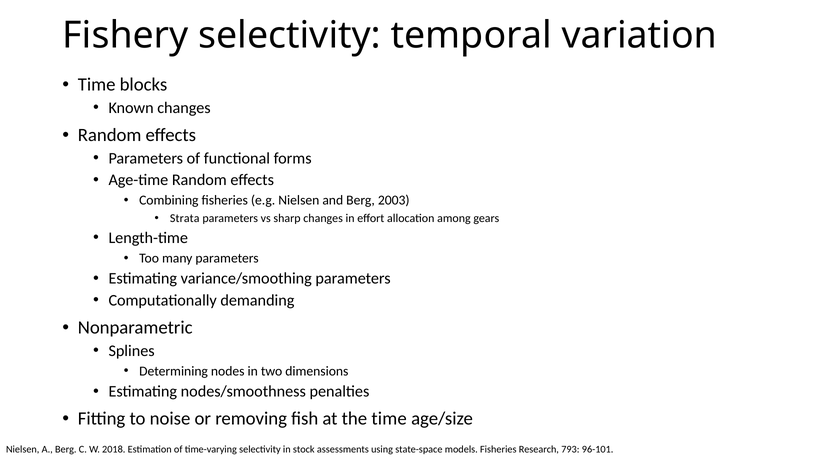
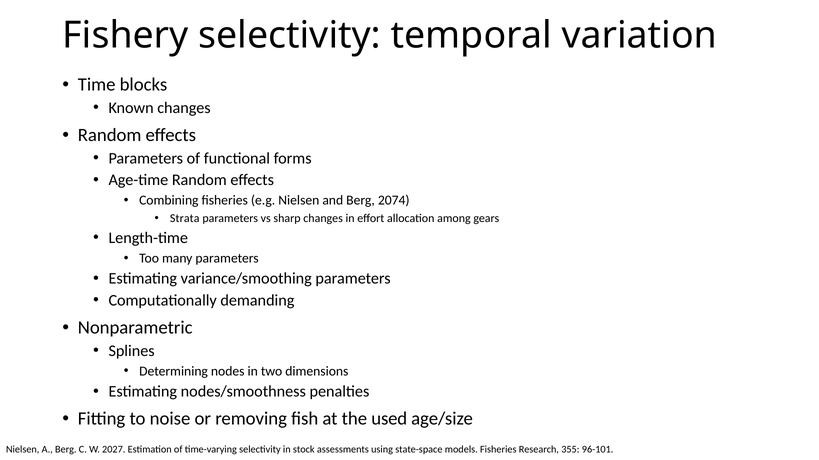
2003: 2003 -> 2074 (394, 201)
the time: time -> used (389, 419)
2018: 2018 -> 2027 (114, 450)
793: 793 -> 355 (570, 450)
